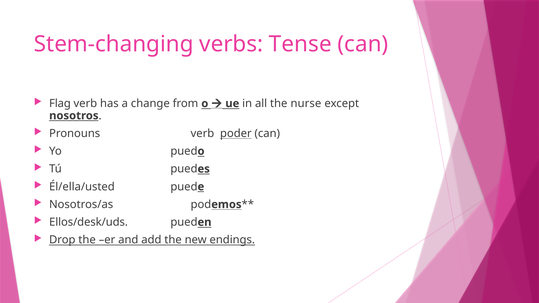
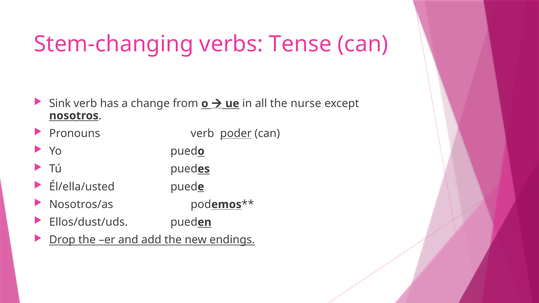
Flag: Flag -> Sink (60, 104)
Ellos/desk/uds: Ellos/desk/uds -> Ellos/dust/uds (88, 222)
